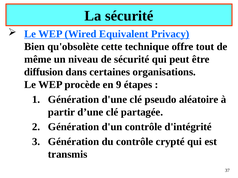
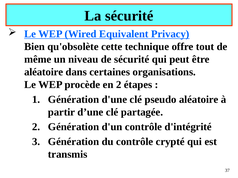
diffusion: diffusion -> aléatoire (44, 72)
en 9: 9 -> 2 (119, 85)
